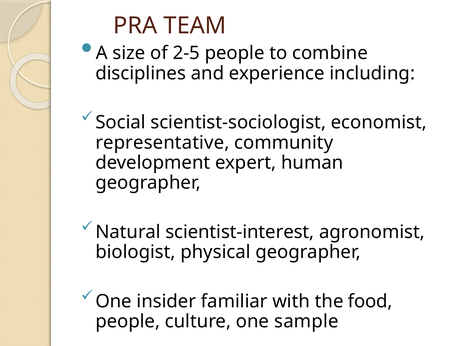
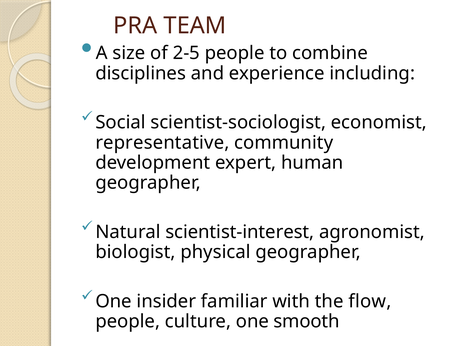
food: food -> flow (370, 301)
sample: sample -> smooth (307, 321)
